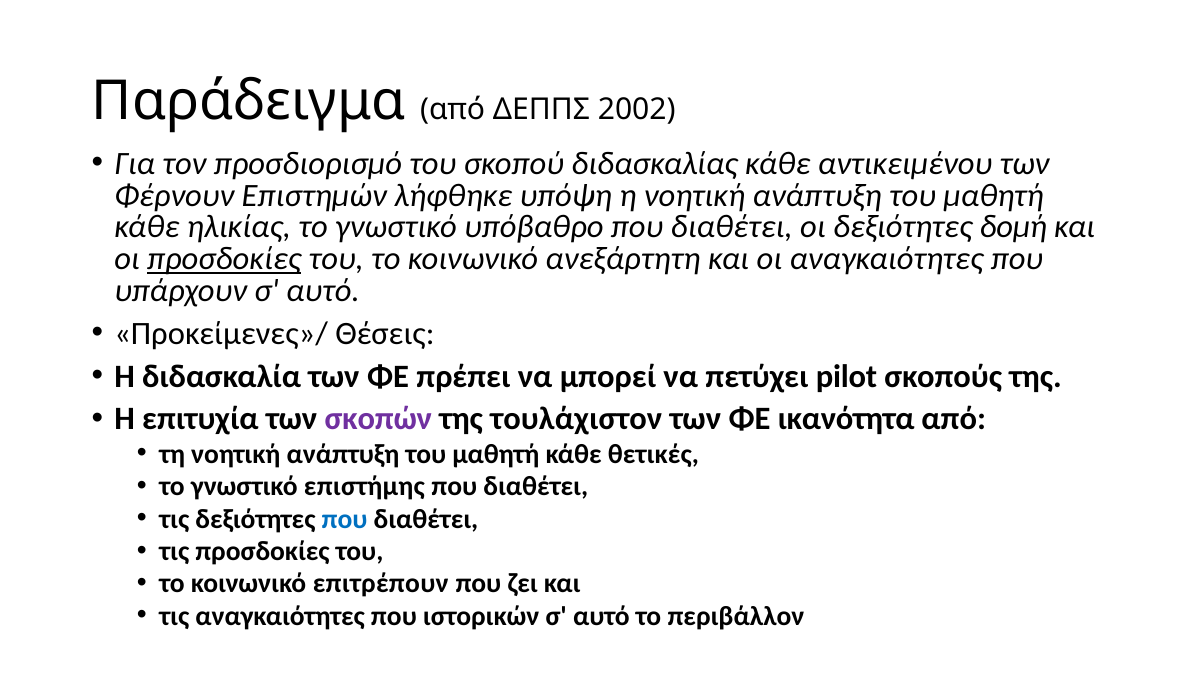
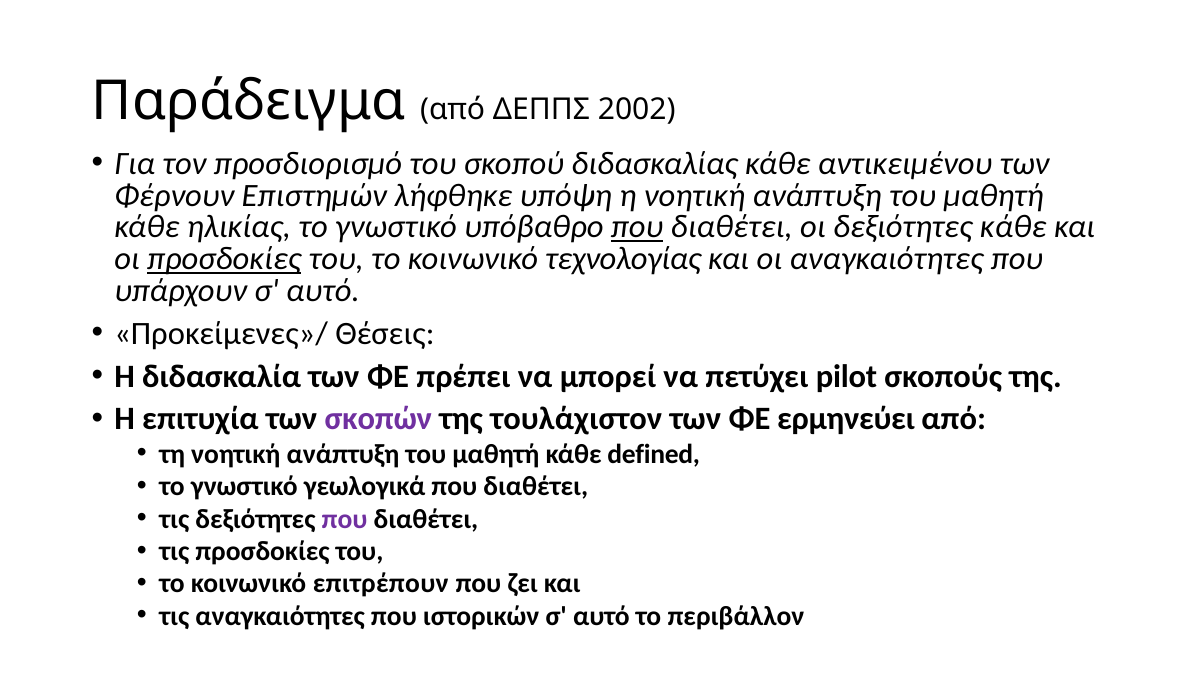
που underline: none -> present (637, 227)
δεξιότητες δομή: δομή -> κάθε (1013, 227)
ανεξάρτητη: ανεξάρτητη -> τεχνολογίας (623, 259)
ικανότητα: ικανότητα -> ερμηνεύει (846, 419)
θετικές: θετικές -> defined (654, 454)
επιστήμης: επιστήμης -> γεωλογικά (365, 486)
που colour: blue -> purple (345, 519)
